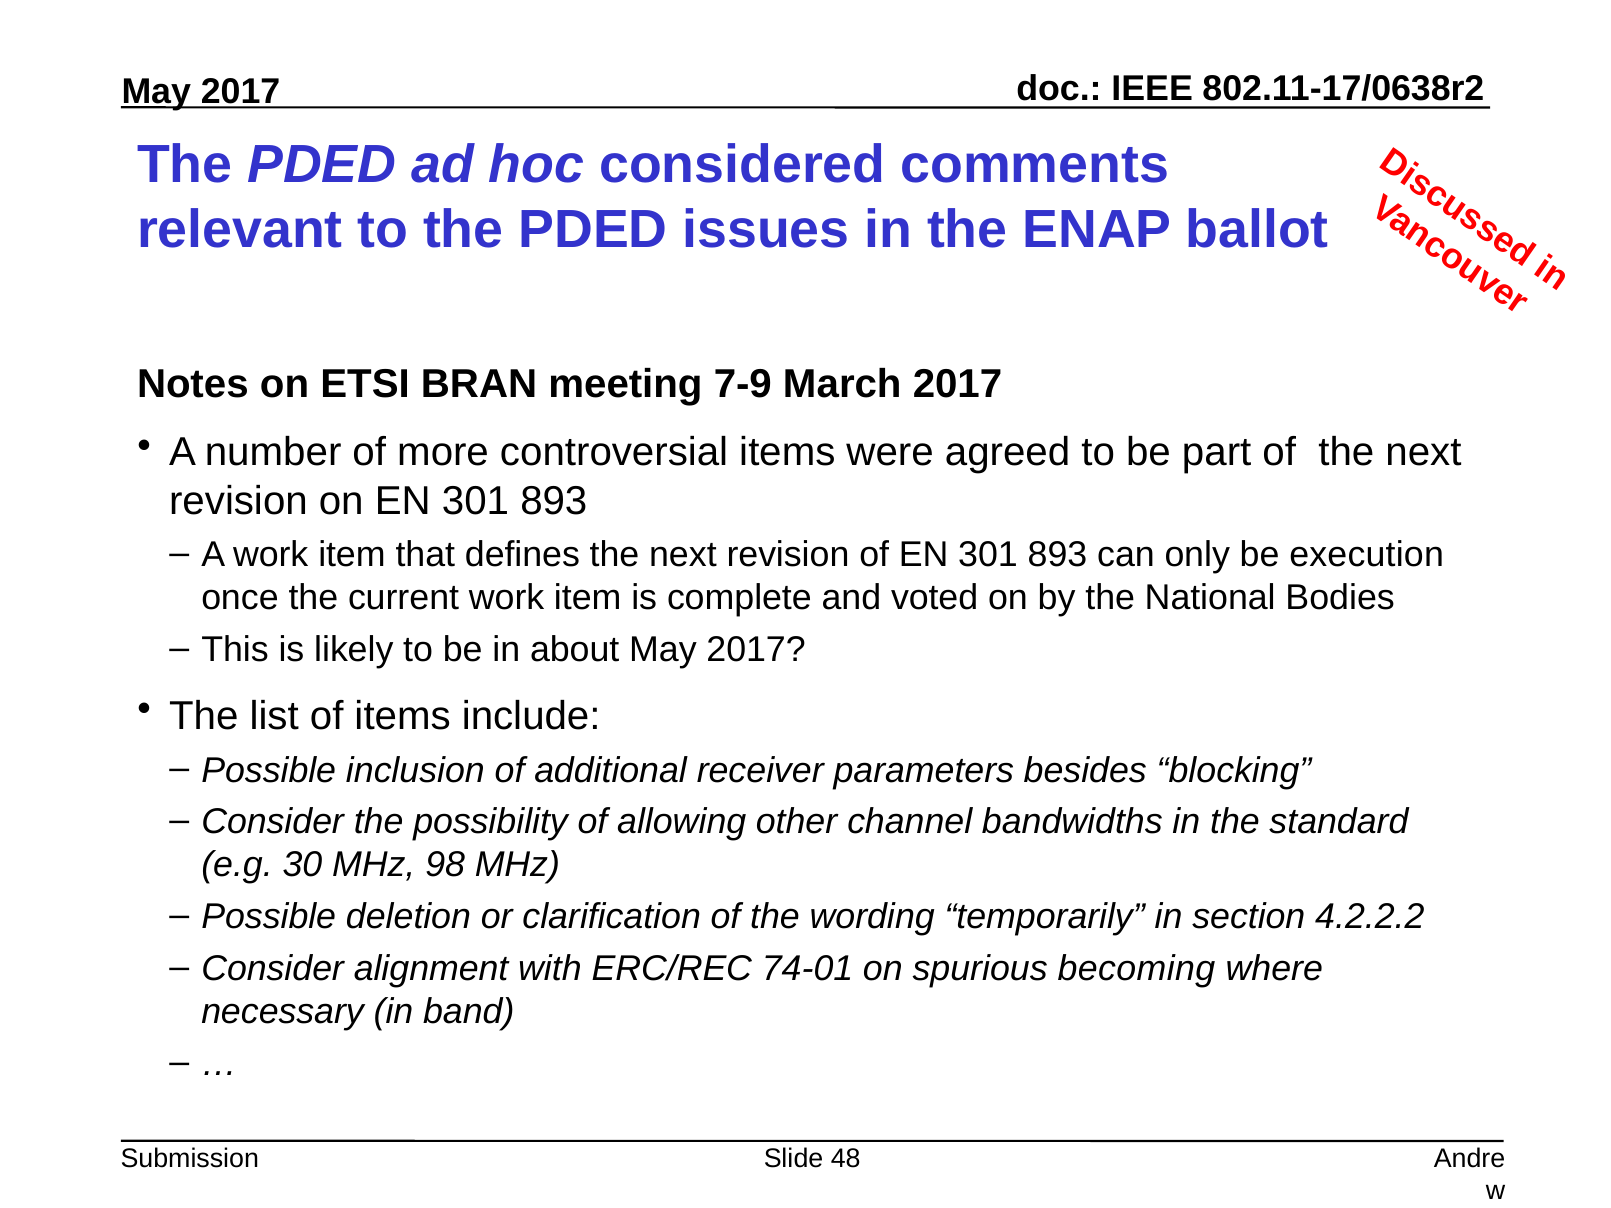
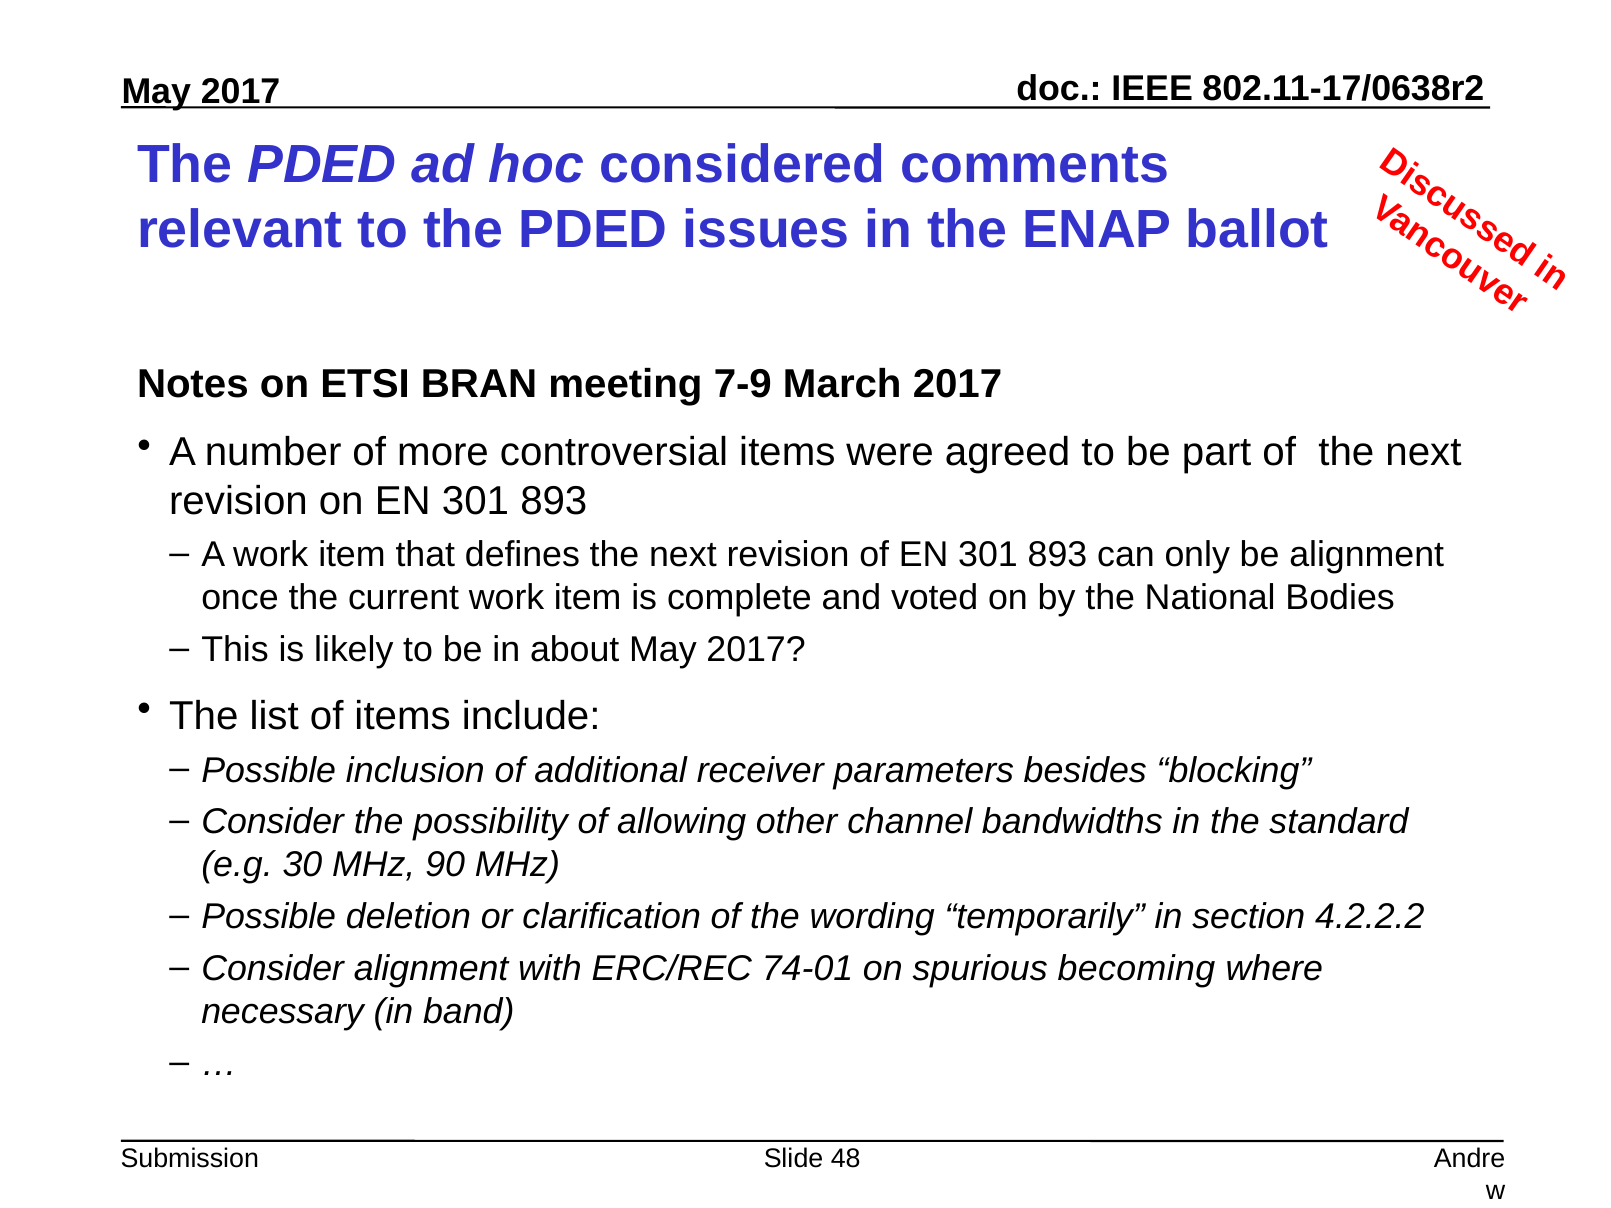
be execution: execution -> alignment (1367, 555)
98: 98 -> 90 (445, 865)
